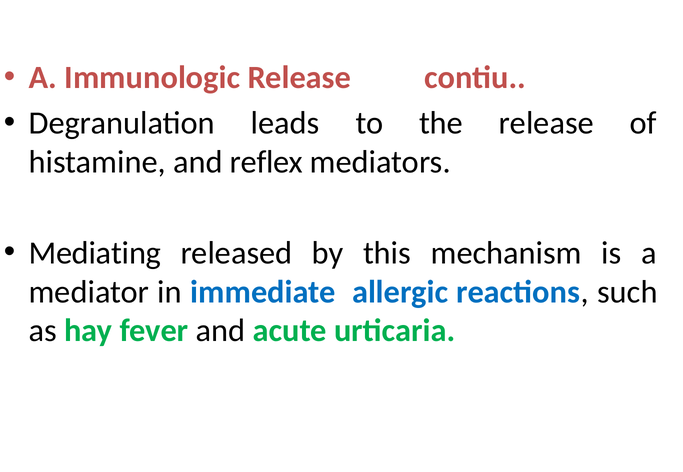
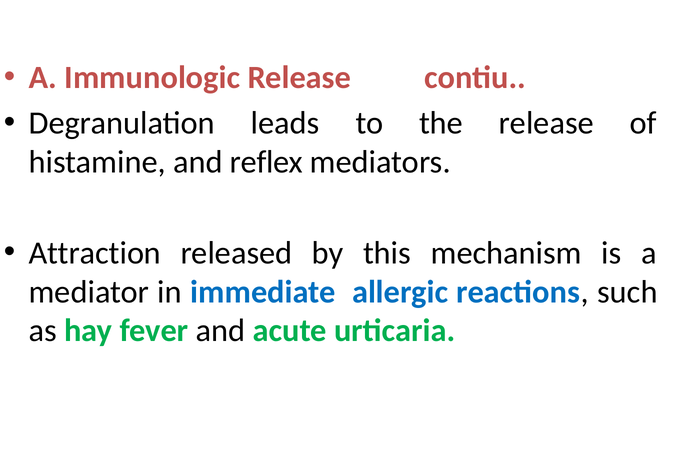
Mediating: Mediating -> Attraction (95, 253)
